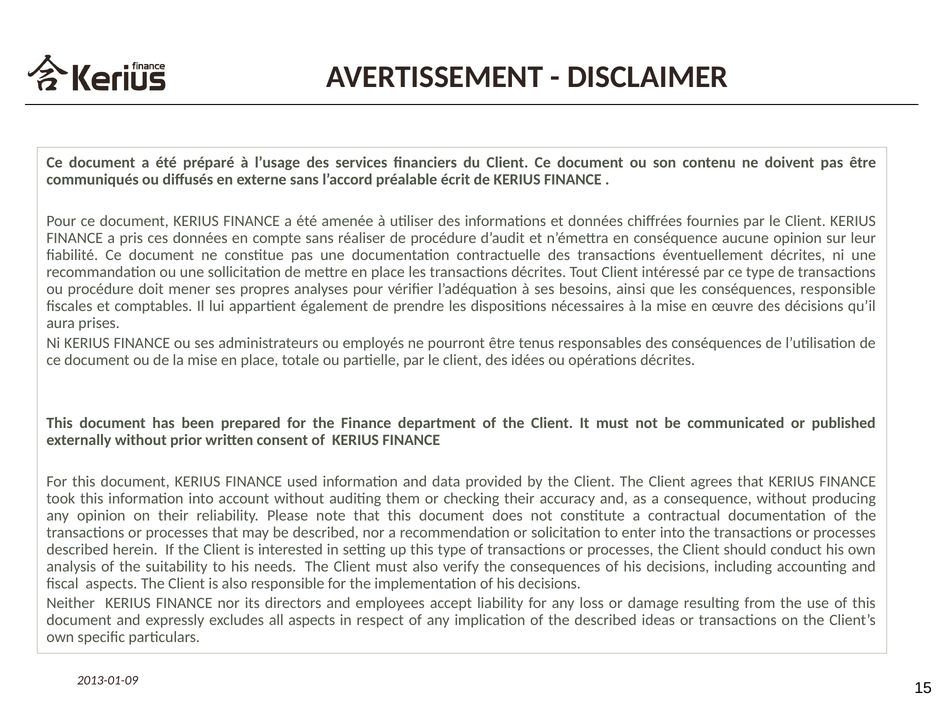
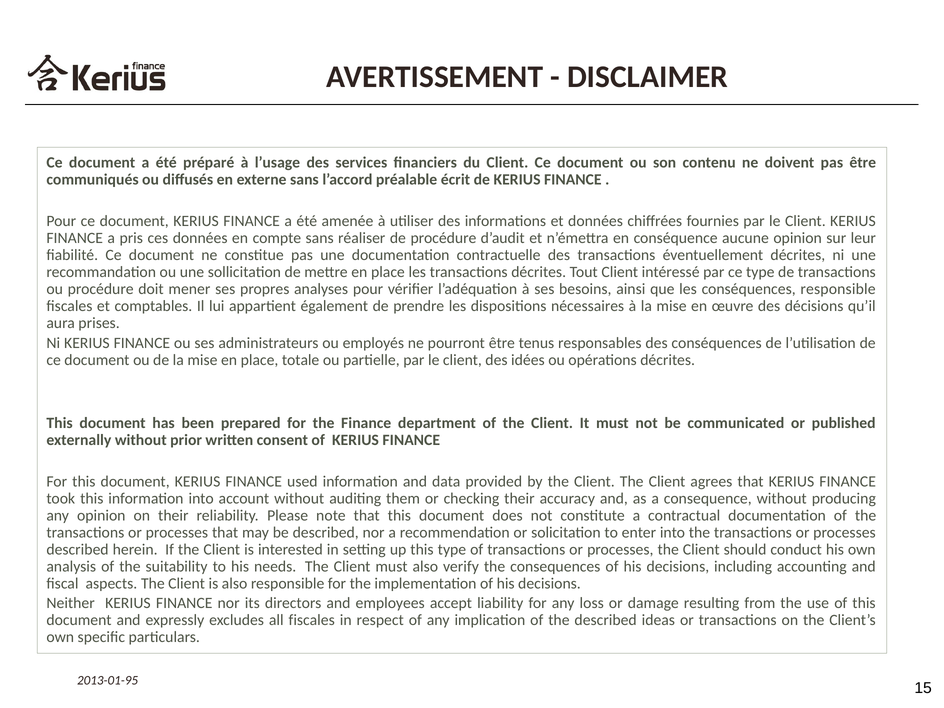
all aspects: aspects -> fiscales (312, 620)
2013-01-09: 2013-01-09 -> 2013-01-95 (108, 680)
